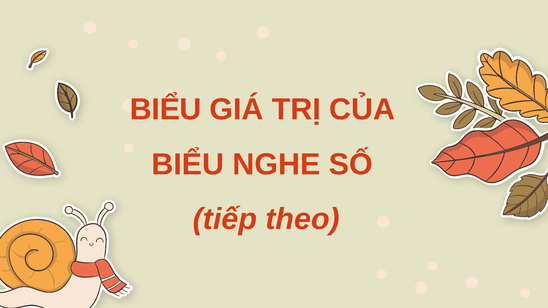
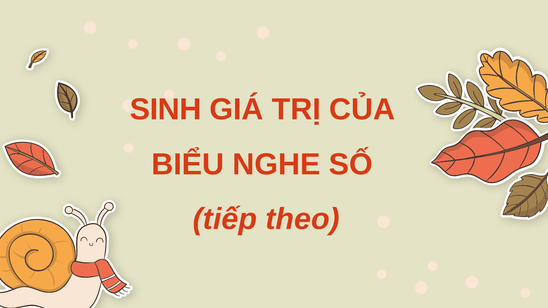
BIỂU: BIỂU -> SINH (166, 110)
